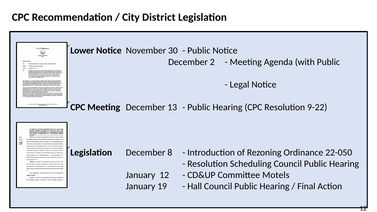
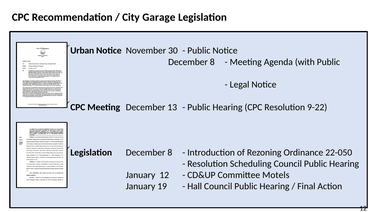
District: District -> Garage (159, 17)
Lower: Lower -> Urban (82, 51)
2: 2 -> 8 (212, 62)
